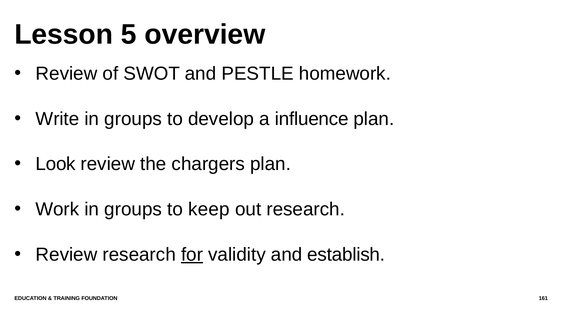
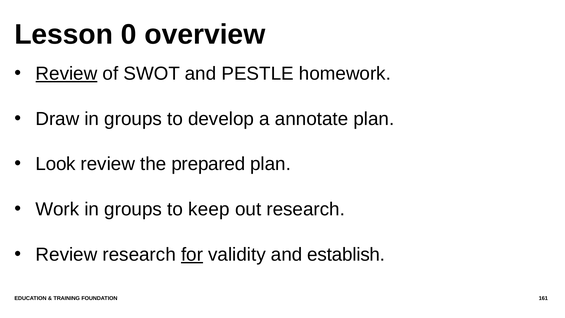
5: 5 -> 0 (129, 34)
Review underline: none -> present (67, 74)
Write: Write -> Draw (57, 119)
influence: influence -> annotate (312, 119)
chargers: chargers -> prepared (208, 164)
